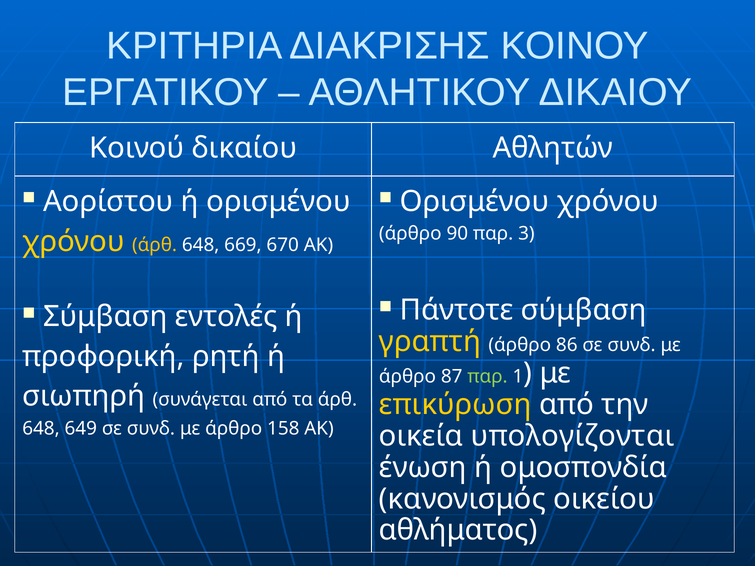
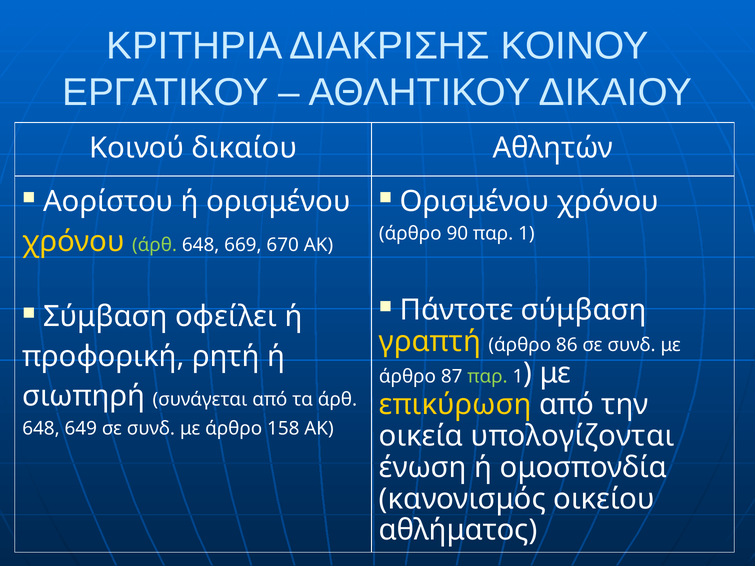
90 παρ 3: 3 -> 1 (526, 234)
άρθ colour: yellow -> light green (155, 245)
εντολές: εντολές -> οφείλει (226, 317)
